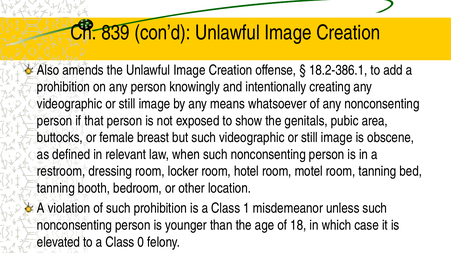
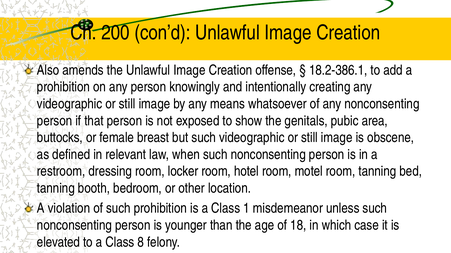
839: 839 -> 200 (116, 33)
0: 0 -> 8 (141, 243)
